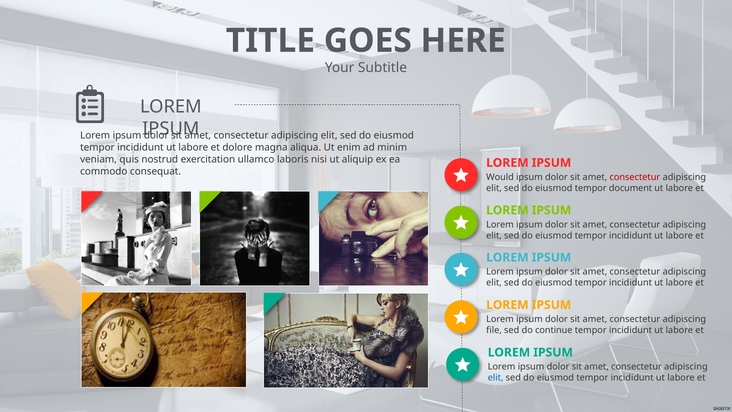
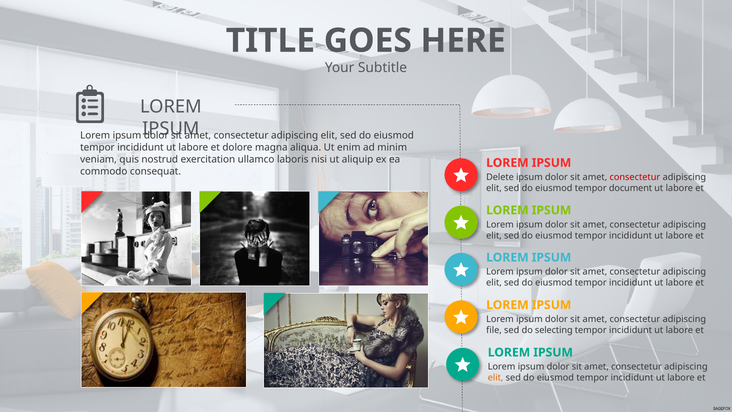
Would: Would -> Delete (500, 177)
continue: continue -> selecting (554, 330)
elit colour: blue -> orange (496, 378)
